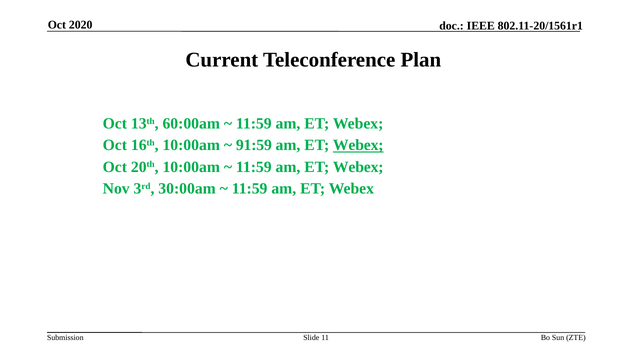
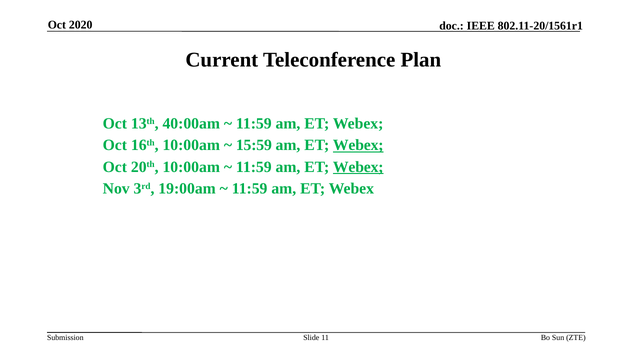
60:00am: 60:00am -> 40:00am (191, 124)
91:59: 91:59 -> 15:59 (254, 146)
Webex underline: none -> present (358, 167)
30:00am: 30:00am -> 19:00am (187, 189)
